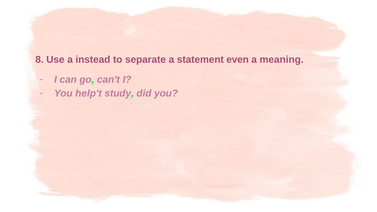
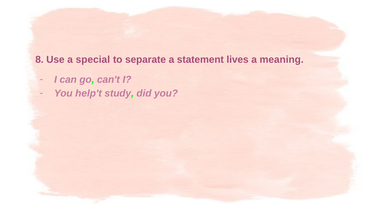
instead: instead -> special (93, 60)
even: even -> lives (238, 60)
